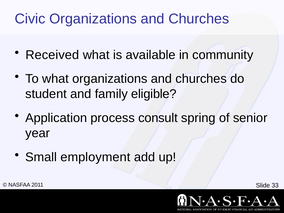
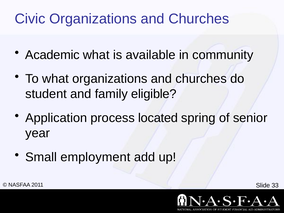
Received: Received -> Academic (52, 55)
consult: consult -> located (158, 118)
